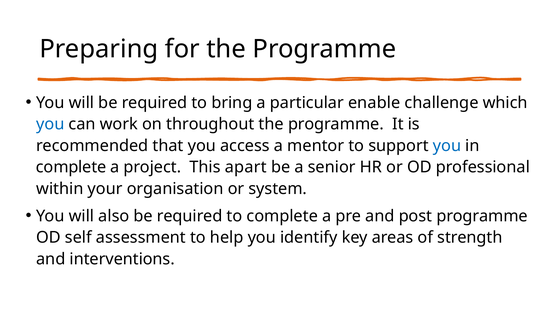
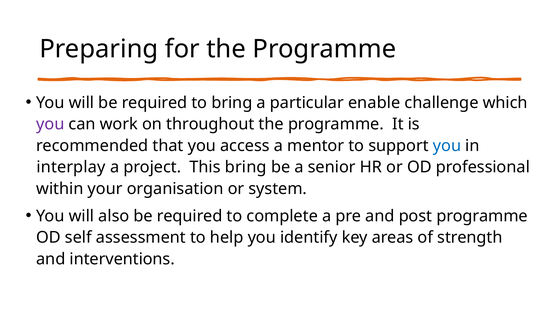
you colour: blue -> purple (50, 124)
complete: complete -> interplay (71, 167)
This apart: apart -> bring (246, 167)
